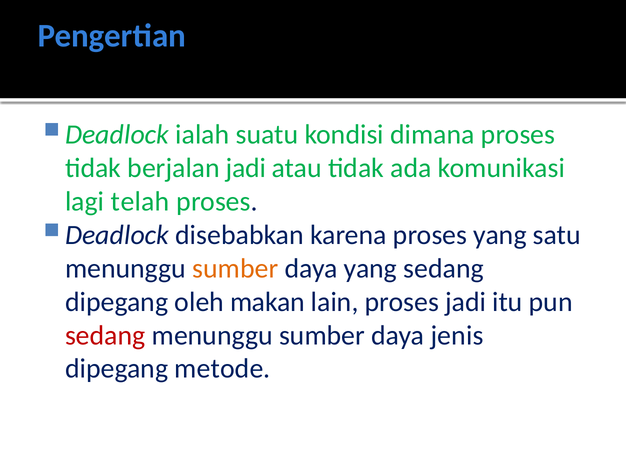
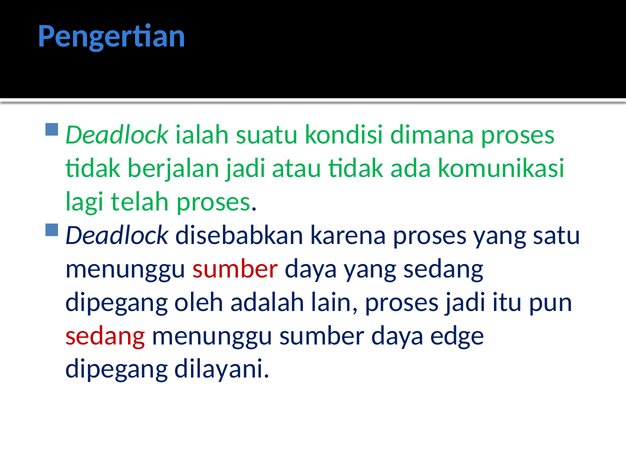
sumber colour: orange -> red (235, 268)
makan: makan -> adalah (268, 302)
jenis: jenis -> edge (457, 335)
metode: metode -> dilayani (222, 368)
